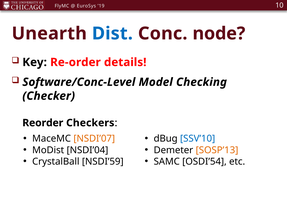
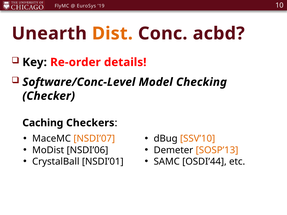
Dist colour: blue -> orange (112, 34)
node: node -> acbd (219, 34)
Reorder: Reorder -> Caching (43, 123)
SSV’10 colour: blue -> orange (198, 139)
NSDI’04: NSDI’04 -> NSDI’06 (87, 150)
NSDI’59: NSDI’59 -> NSDI’01 (103, 162)
OSDI’54: OSDI’54 -> OSDI’44 (204, 162)
